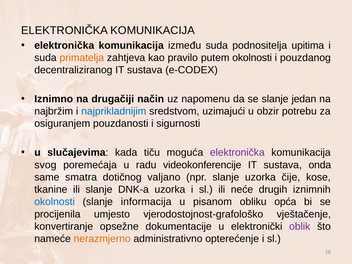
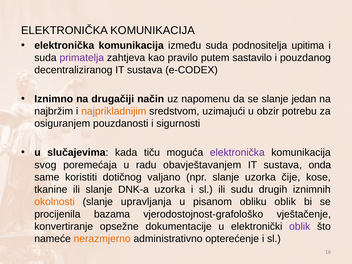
primatelja colour: orange -> purple (82, 58)
putem okolnosti: okolnosti -> sastavilo (252, 58)
najprikladnijim colour: blue -> orange (114, 111)
videokonferencije: videokonferencije -> obavještavanjem (202, 165)
smatra: smatra -> koristiti (81, 177)
neće: neće -> sudu (242, 190)
okolnosti colour: blue -> orange (55, 202)
informacija: informacija -> upravljanja (146, 202)
obliku opća: opća -> oblik (285, 202)
umjesto: umjesto -> bazama (112, 214)
